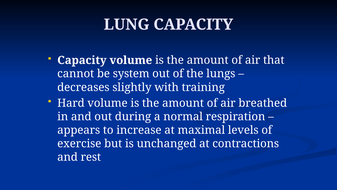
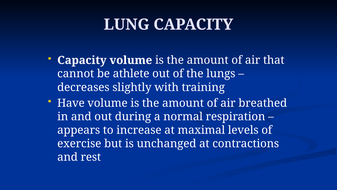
system: system -> athlete (131, 74)
Hard: Hard -> Have (71, 103)
